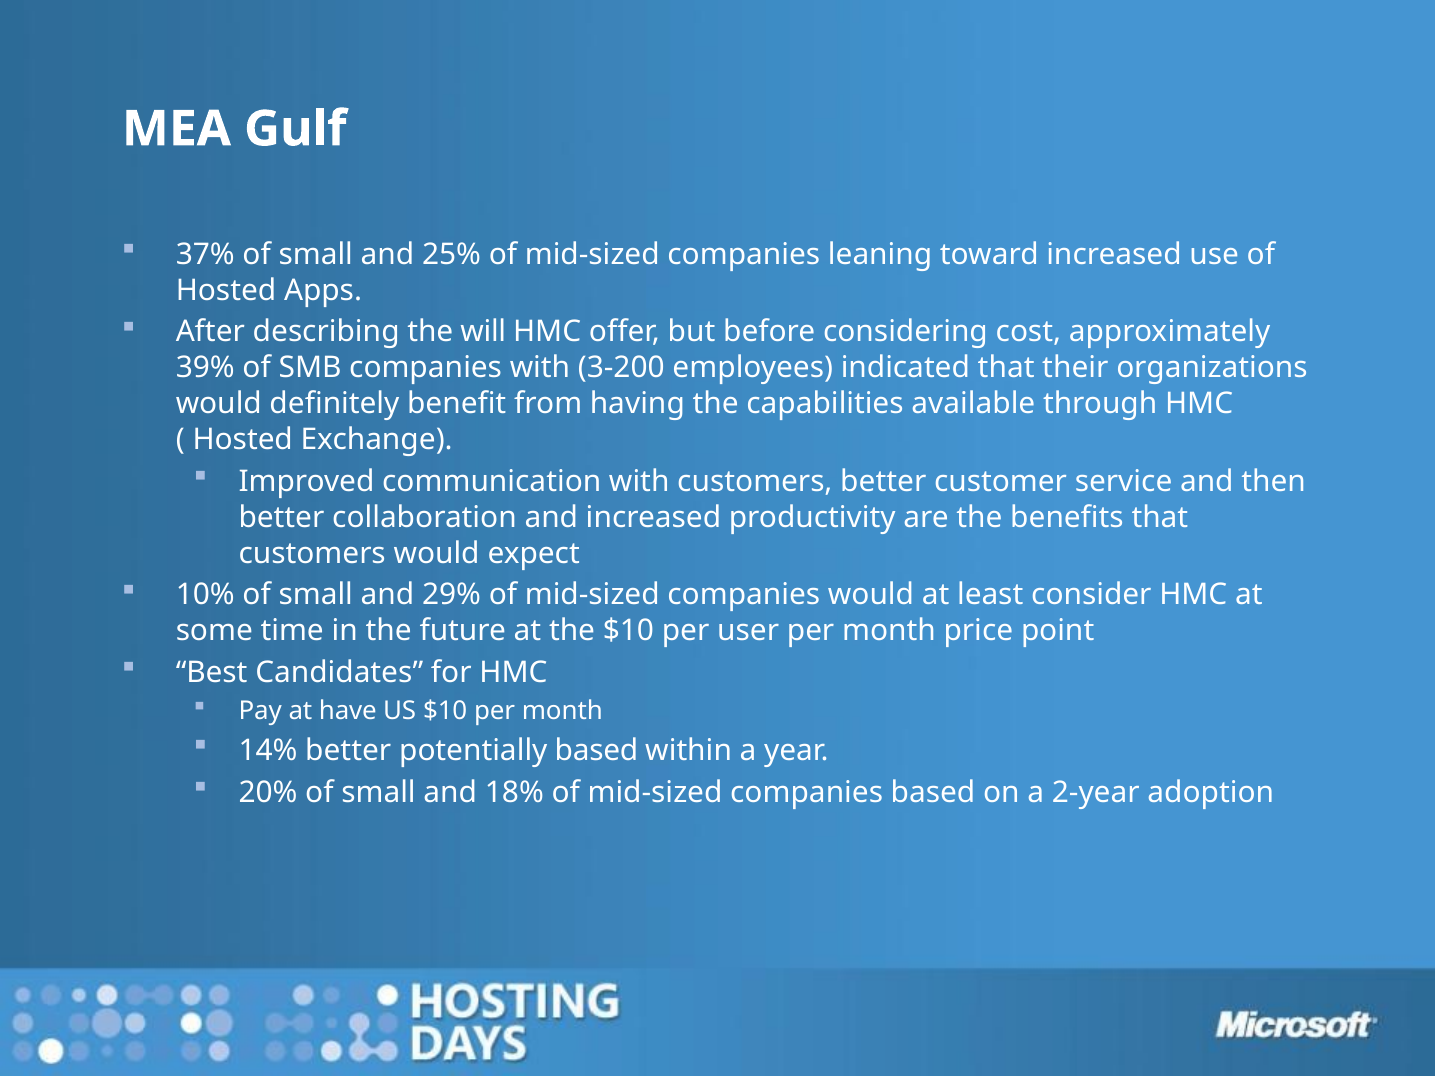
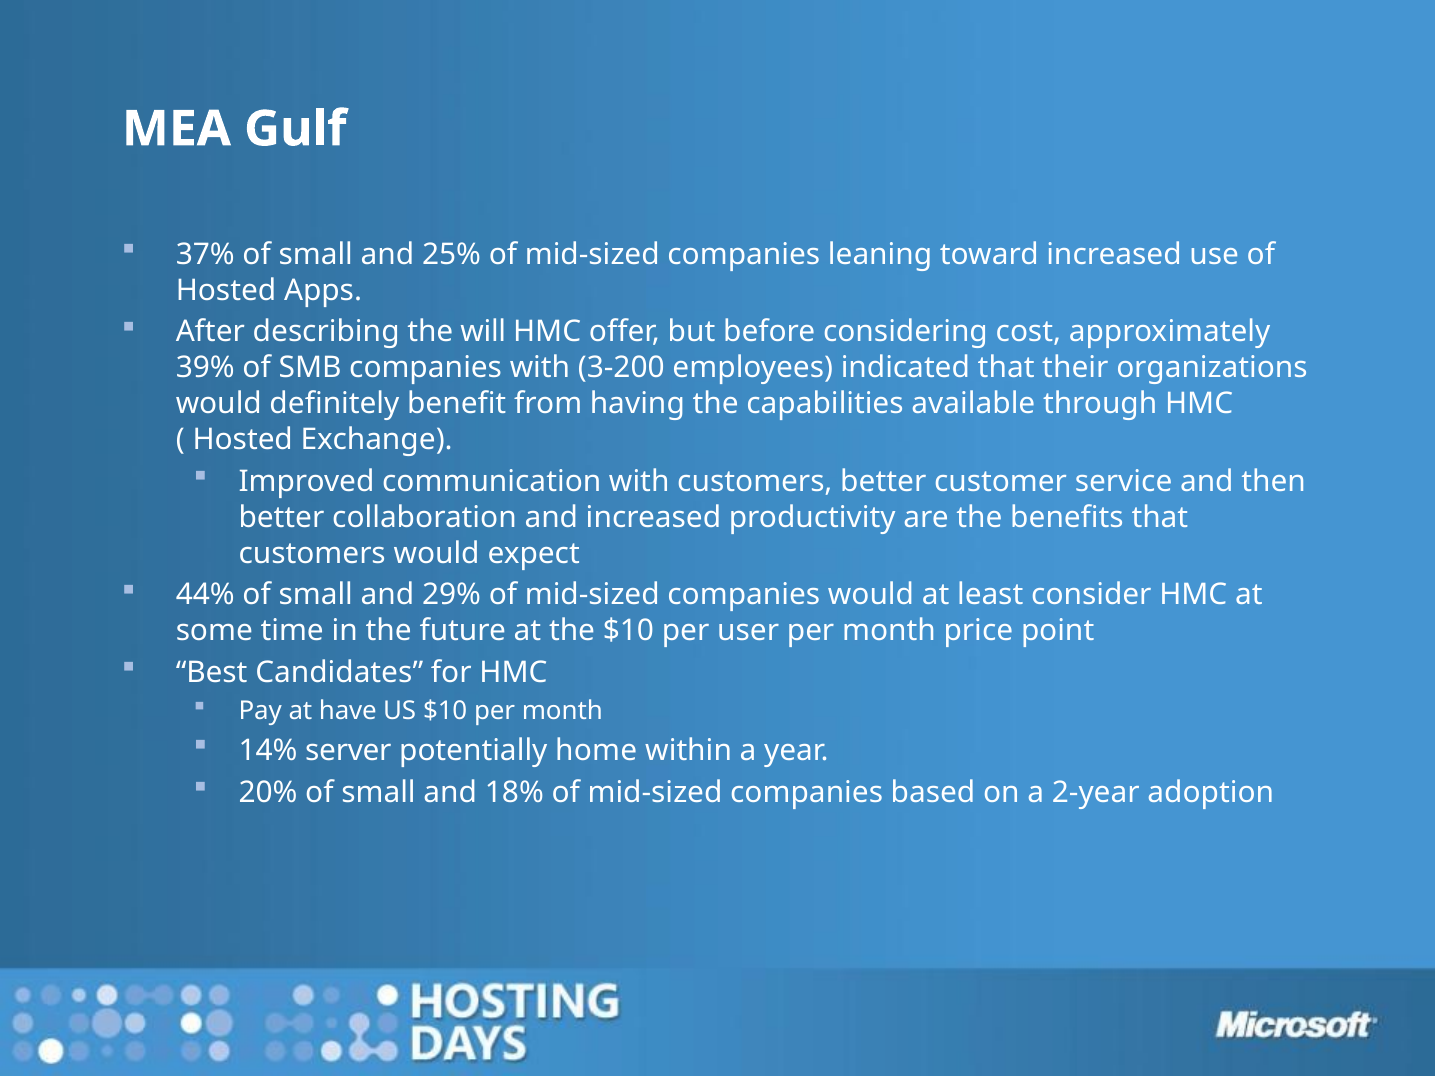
10%: 10% -> 44% (205, 595)
14% better: better -> server (348, 751)
potentially based: based -> home (596, 751)
